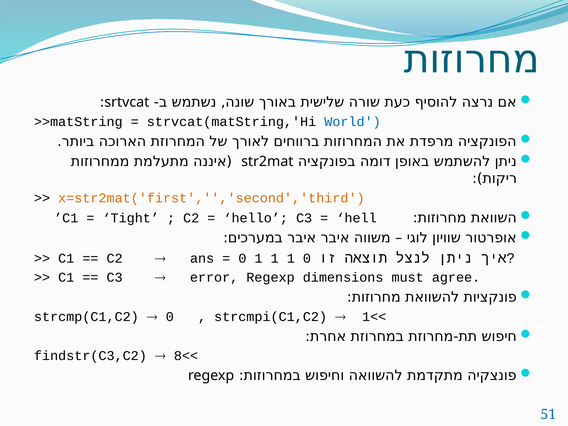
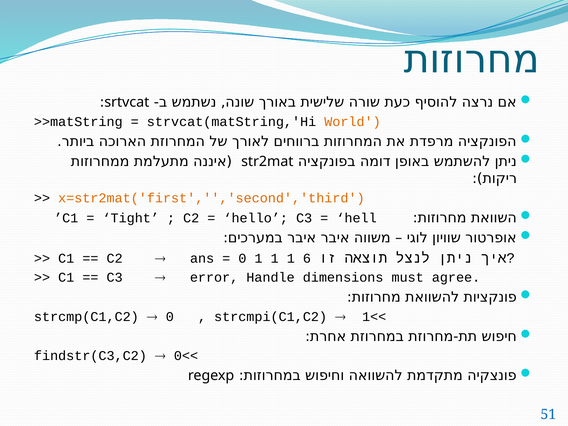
World colour: blue -> orange (353, 122)
1 0: 0 -> 6 (307, 258)
error Regexp: Regexp -> Handle (271, 277)
8: 8 -> 0 (178, 356)
